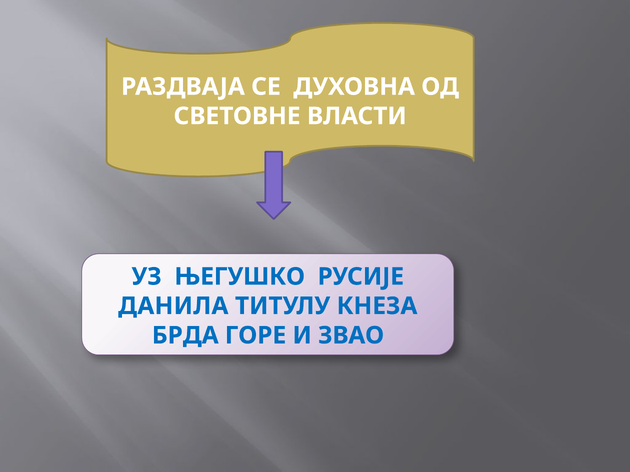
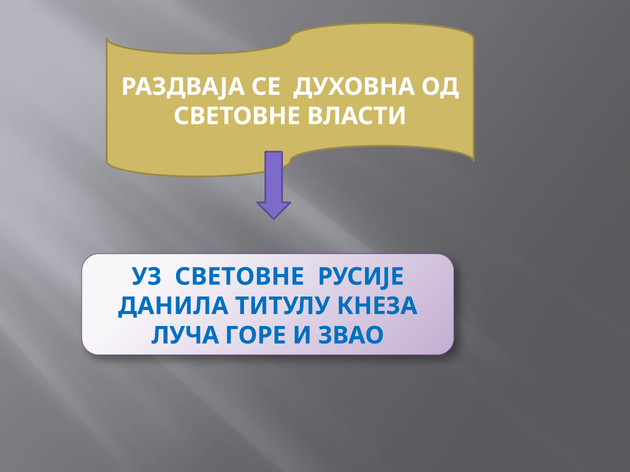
УЗ ЊЕГУШКО: ЊЕГУШКО -> СВЕТОВНЕ (239, 277)
БРДА: БРДА -> ЛУЧА (185, 336)
